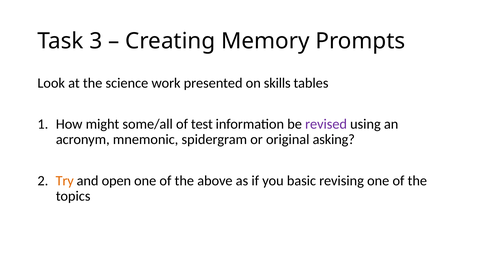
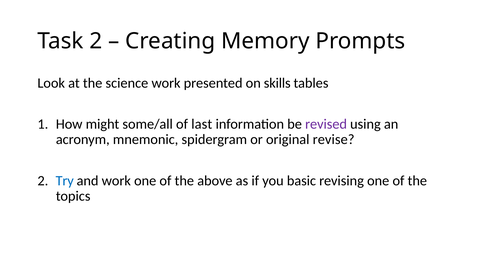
Task 3: 3 -> 2 (96, 41)
test: test -> last (202, 124)
asking: asking -> revise (334, 140)
Try colour: orange -> blue (65, 181)
and open: open -> work (116, 181)
